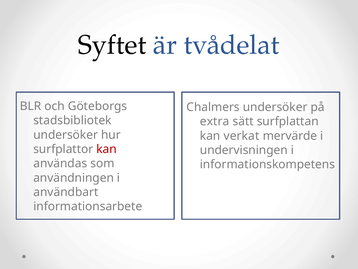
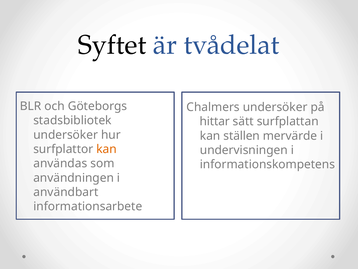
extra: extra -> hittar (215, 121)
verkat: verkat -> ställen (242, 136)
kan colour: red -> orange (107, 149)
